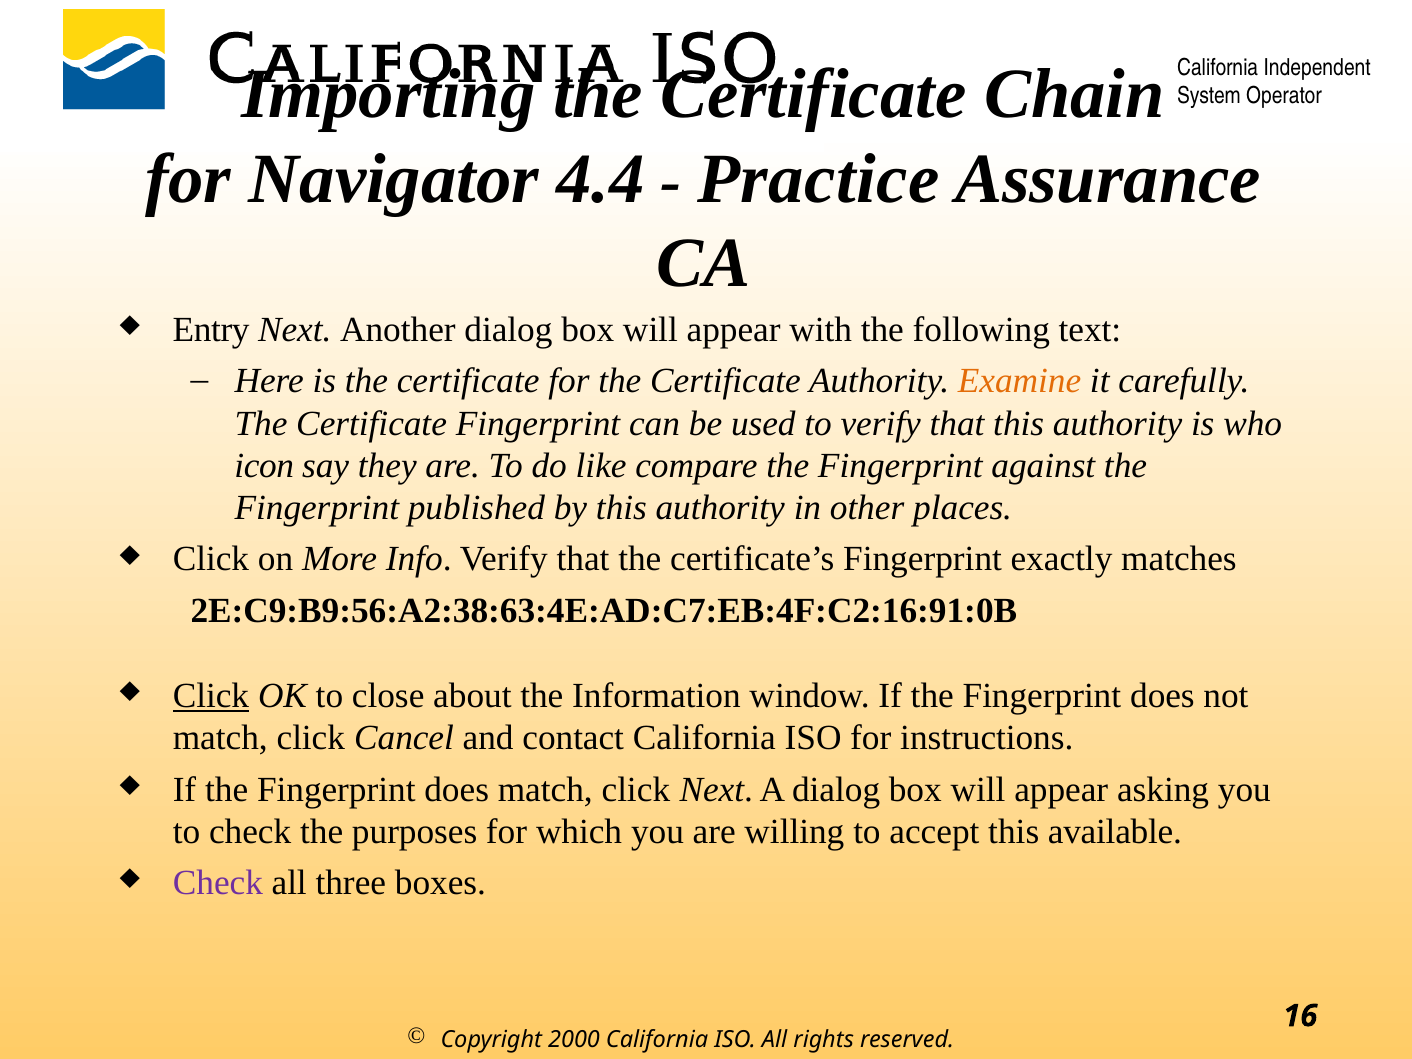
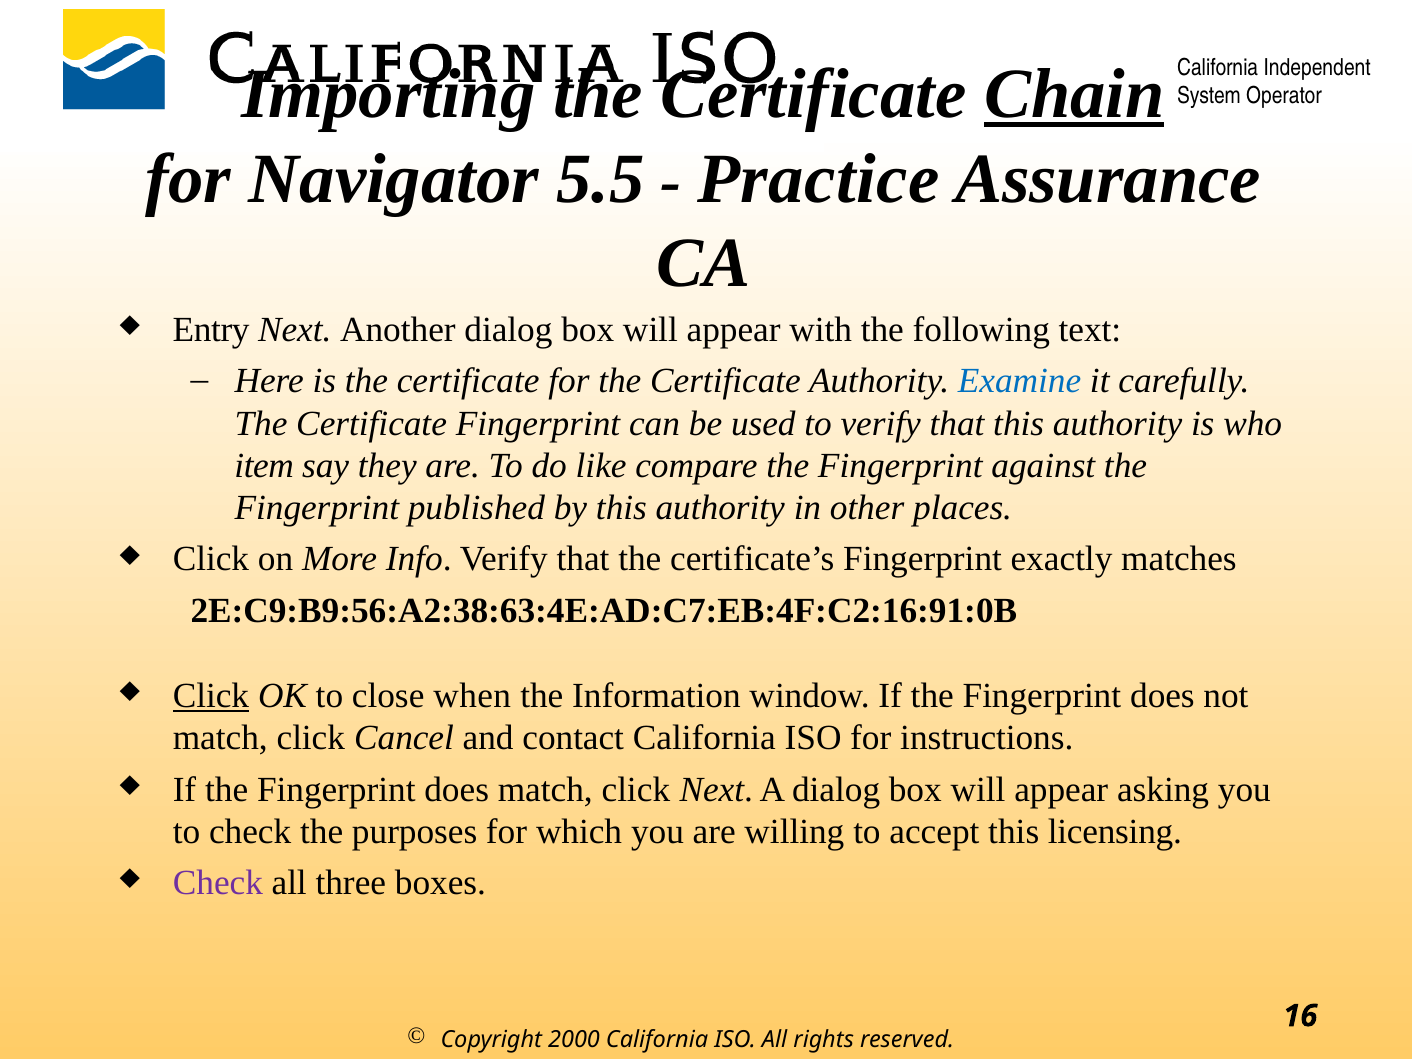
Chain underline: none -> present (1074, 94)
4.4: 4.4 -> 5.5 (601, 179)
Examine colour: orange -> blue (1020, 381)
icon: icon -> item (264, 466)
about: about -> when (472, 696)
available: available -> licensing (1115, 832)
